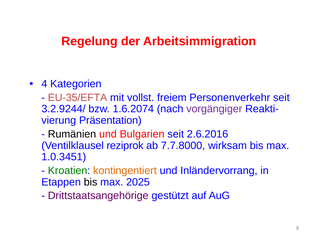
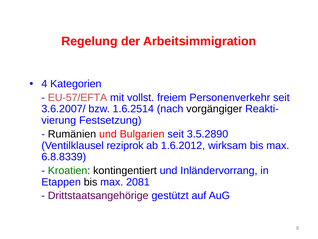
EU-35/EFTA: EU-35/EFTA -> EU-57/EFTA (78, 97)
3.2.9244/: 3.2.9244/ -> 3.6.2007/ (63, 109)
1.6.2074: 1.6.2074 -> 1.6.2514 (133, 109)
vorgängiger colour: purple -> black (214, 109)
Präsentation: Präsentation -> Festsetzung (110, 120)
2.6.2016: 2.6.2016 -> 3.5.2890 (208, 134)
7.7.8000: 7.7.8000 -> 1.6.2012 (183, 145)
1.0.3451: 1.0.3451 -> 6.8.8339 (64, 157)
kontingentiert colour: orange -> black (125, 170)
2025: 2025 -> 2081 (138, 182)
